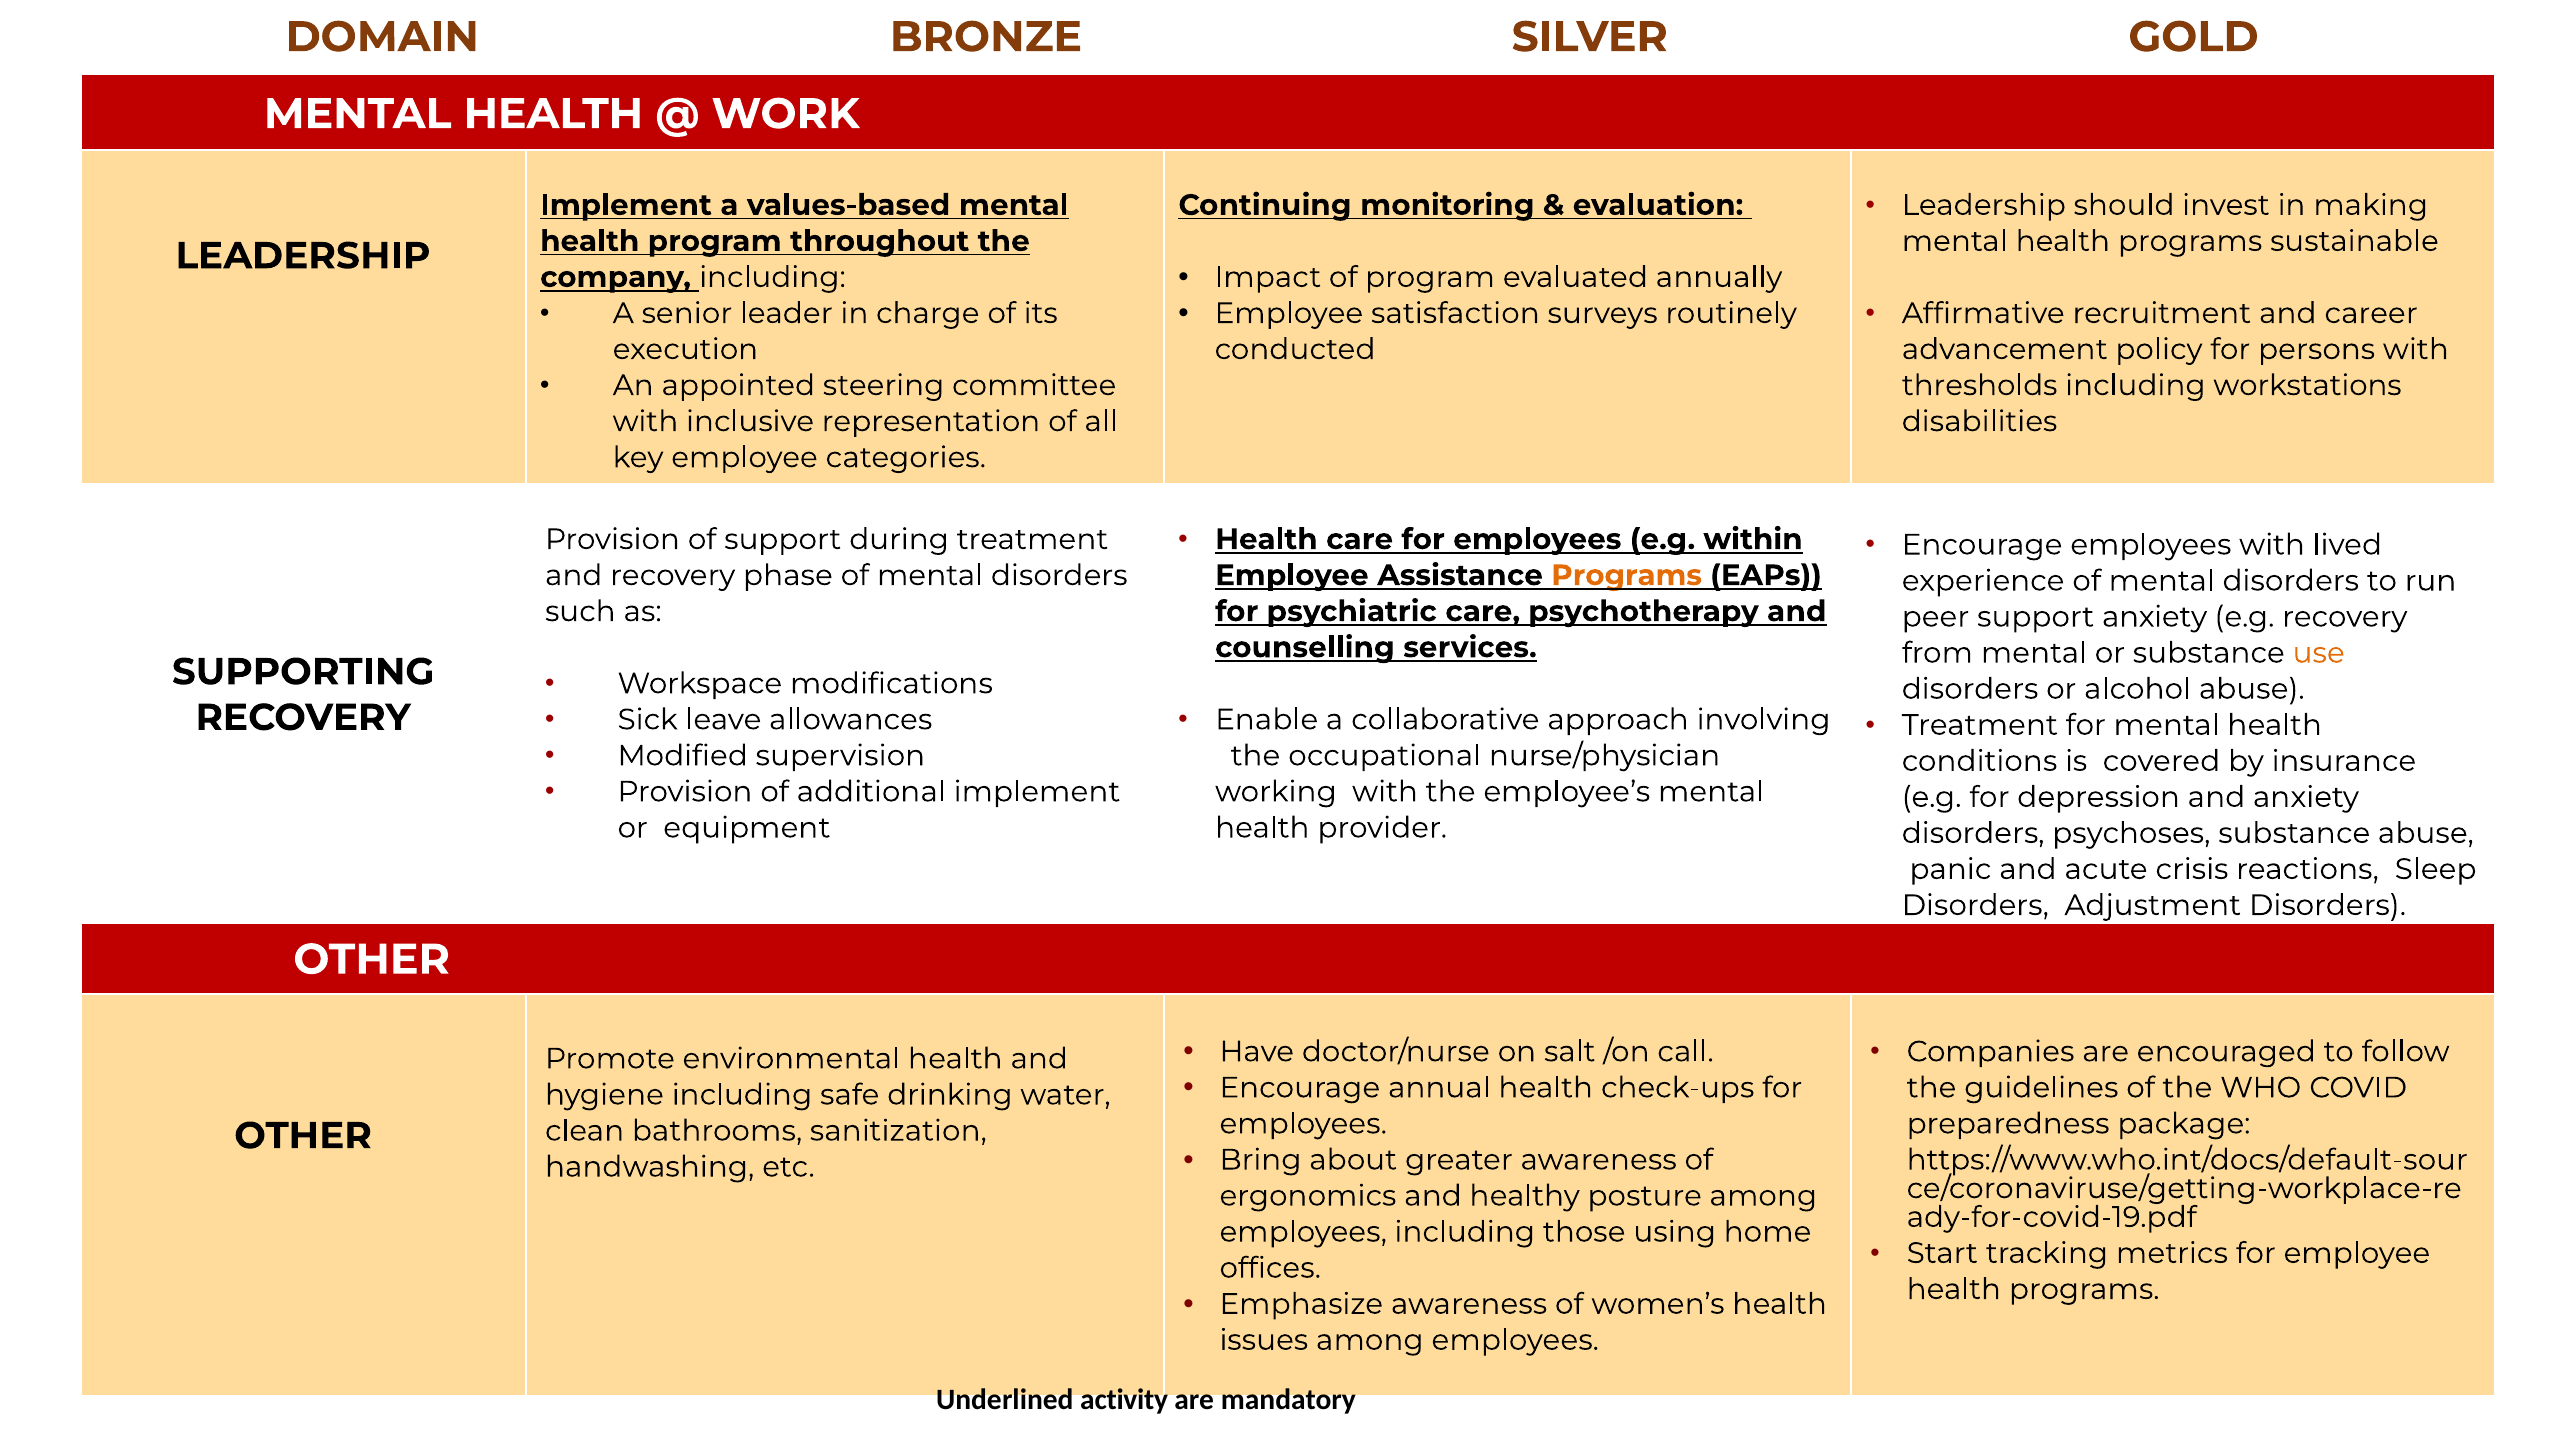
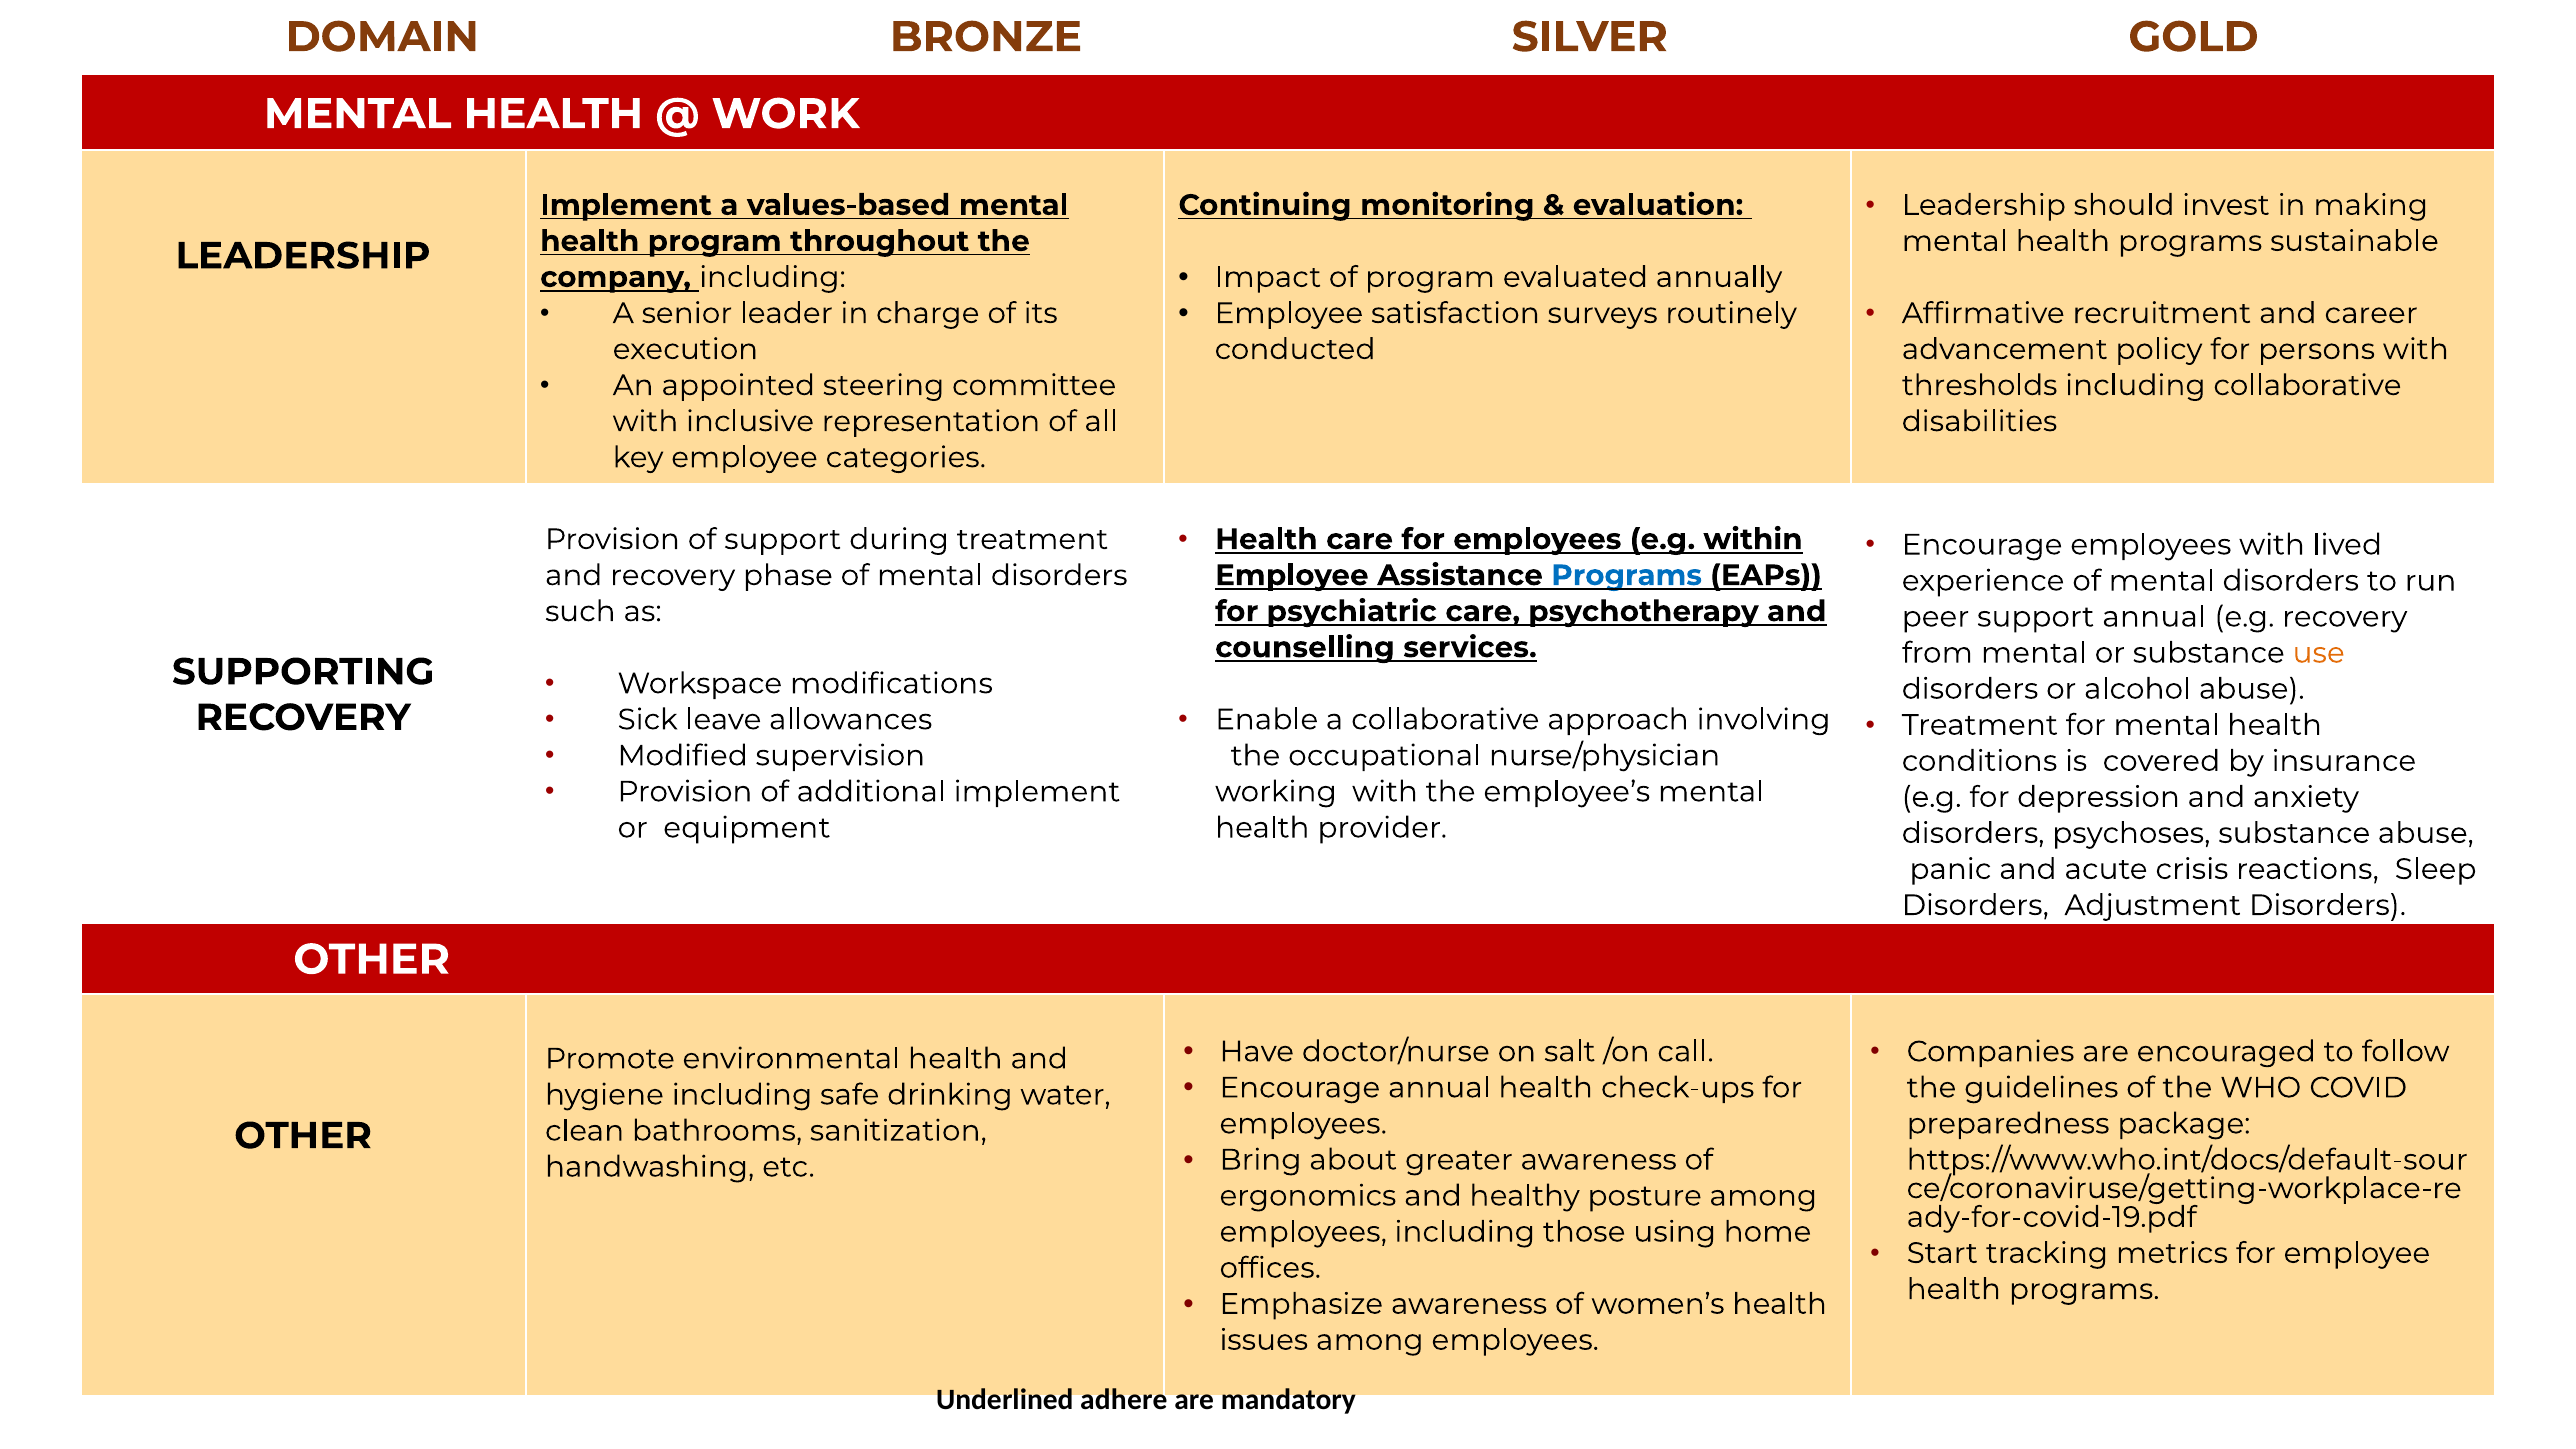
including workstations: workstations -> collaborative (2307, 385)
Programs colour: orange -> blue (1627, 575)
support anxiety: anxiety -> annual (2154, 617)
activity: activity -> adhere (1124, 1400)
